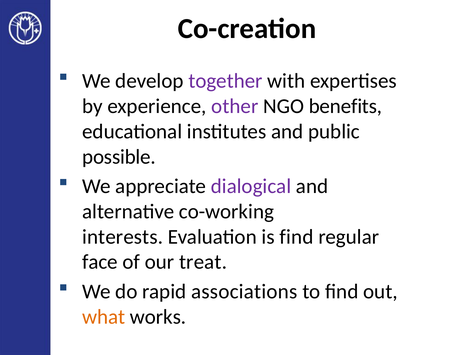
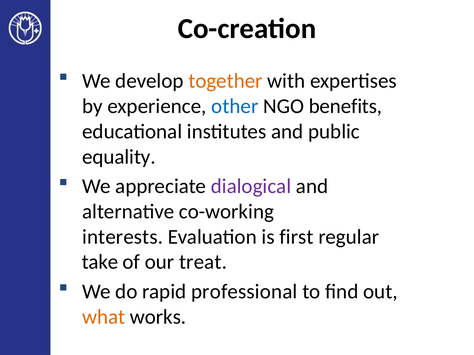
together colour: purple -> orange (225, 81)
other colour: purple -> blue (235, 106)
possible: possible -> equality (119, 157)
is find: find -> first (296, 237)
face: face -> take (100, 262)
associations: associations -> professional (244, 292)
